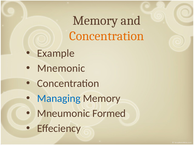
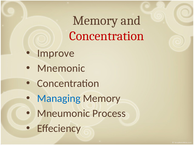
Concentration colour: orange -> red (107, 36)
Example: Example -> Improve (56, 53)
Formed: Formed -> Process (109, 114)
